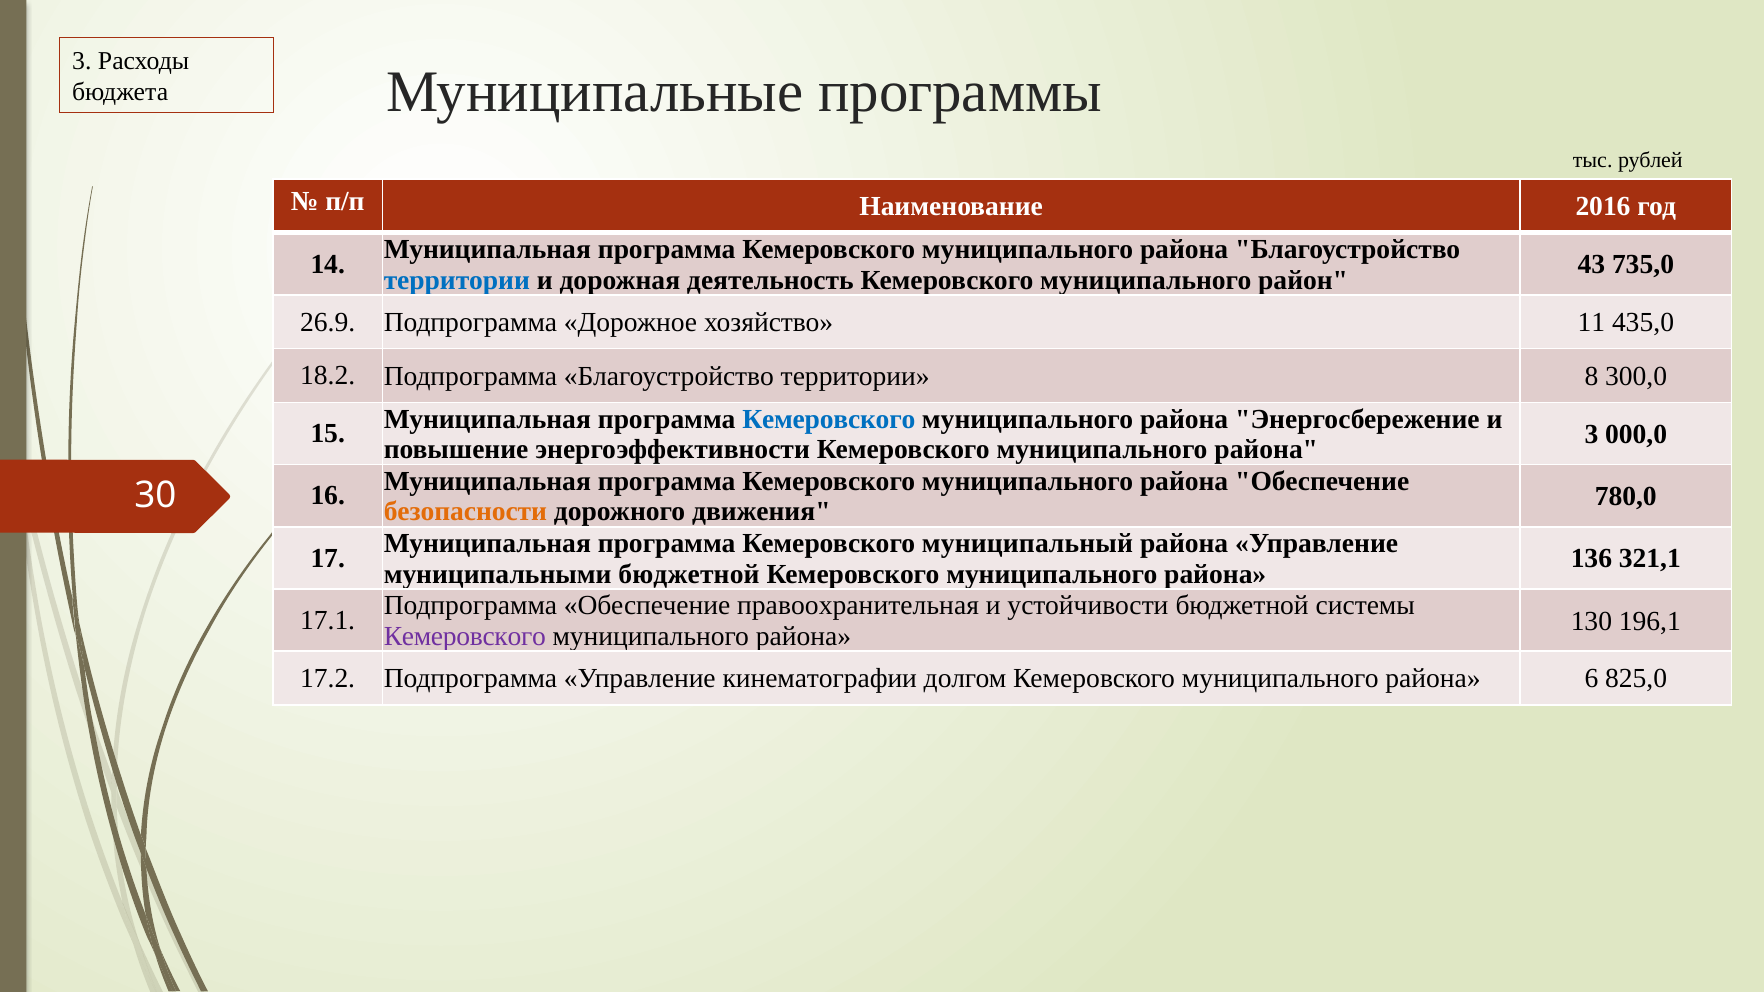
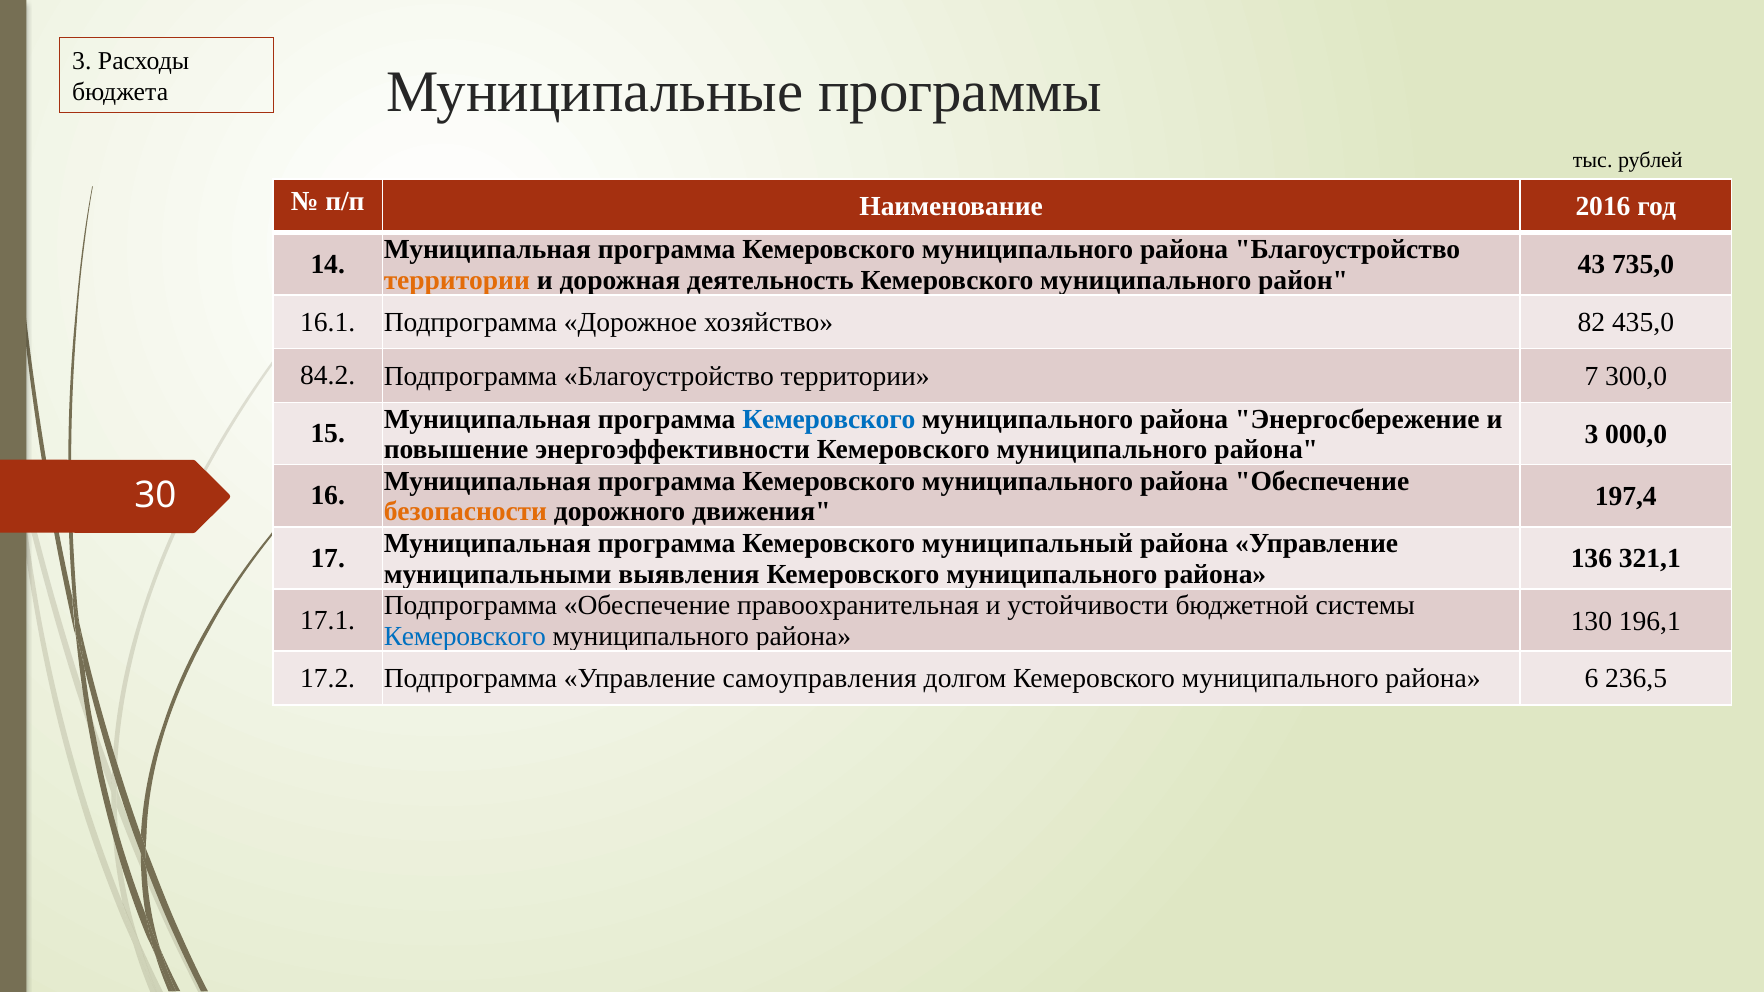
территории colour: blue -> orange (457, 280)
26.9: 26.9 -> 16.1 (328, 322)
11: 11 -> 82 (1591, 323)
18.2: 18.2 -> 84.2 (328, 376)
8: 8 -> 7 (1591, 376)
780,0: 780,0 -> 197,4 (1626, 497)
муниципальными бюджетной: бюджетной -> выявления (689, 574)
Кемеровского colour: purple -> blue (465, 636)
кинематографии: кинематографии -> самоуправления (820, 679)
825,0: 825,0 -> 236,5 (1636, 679)
